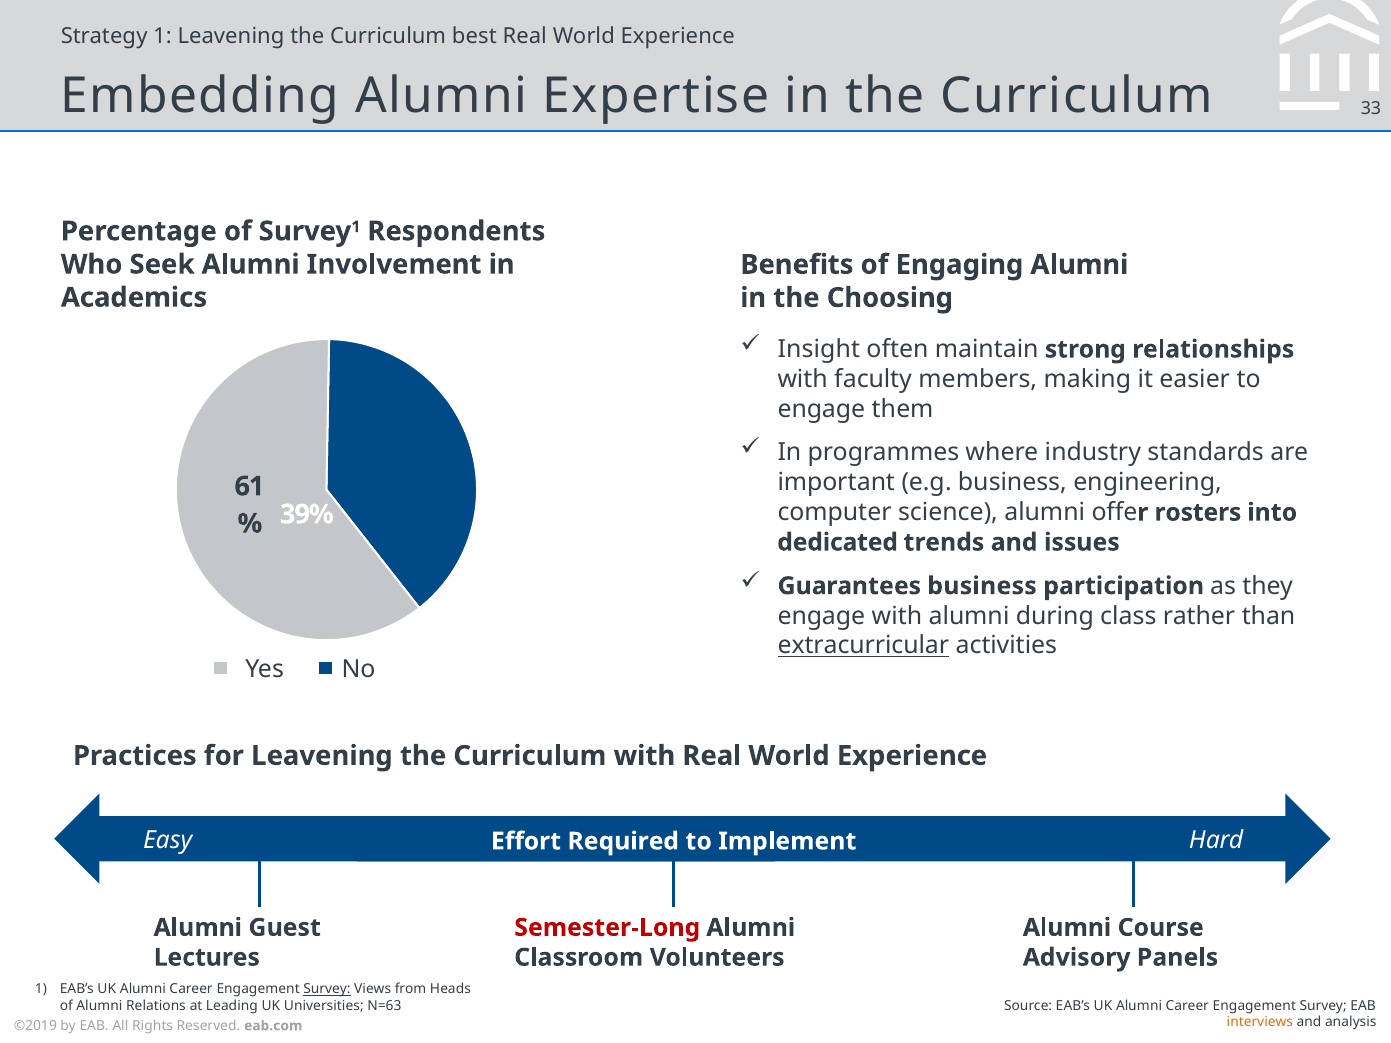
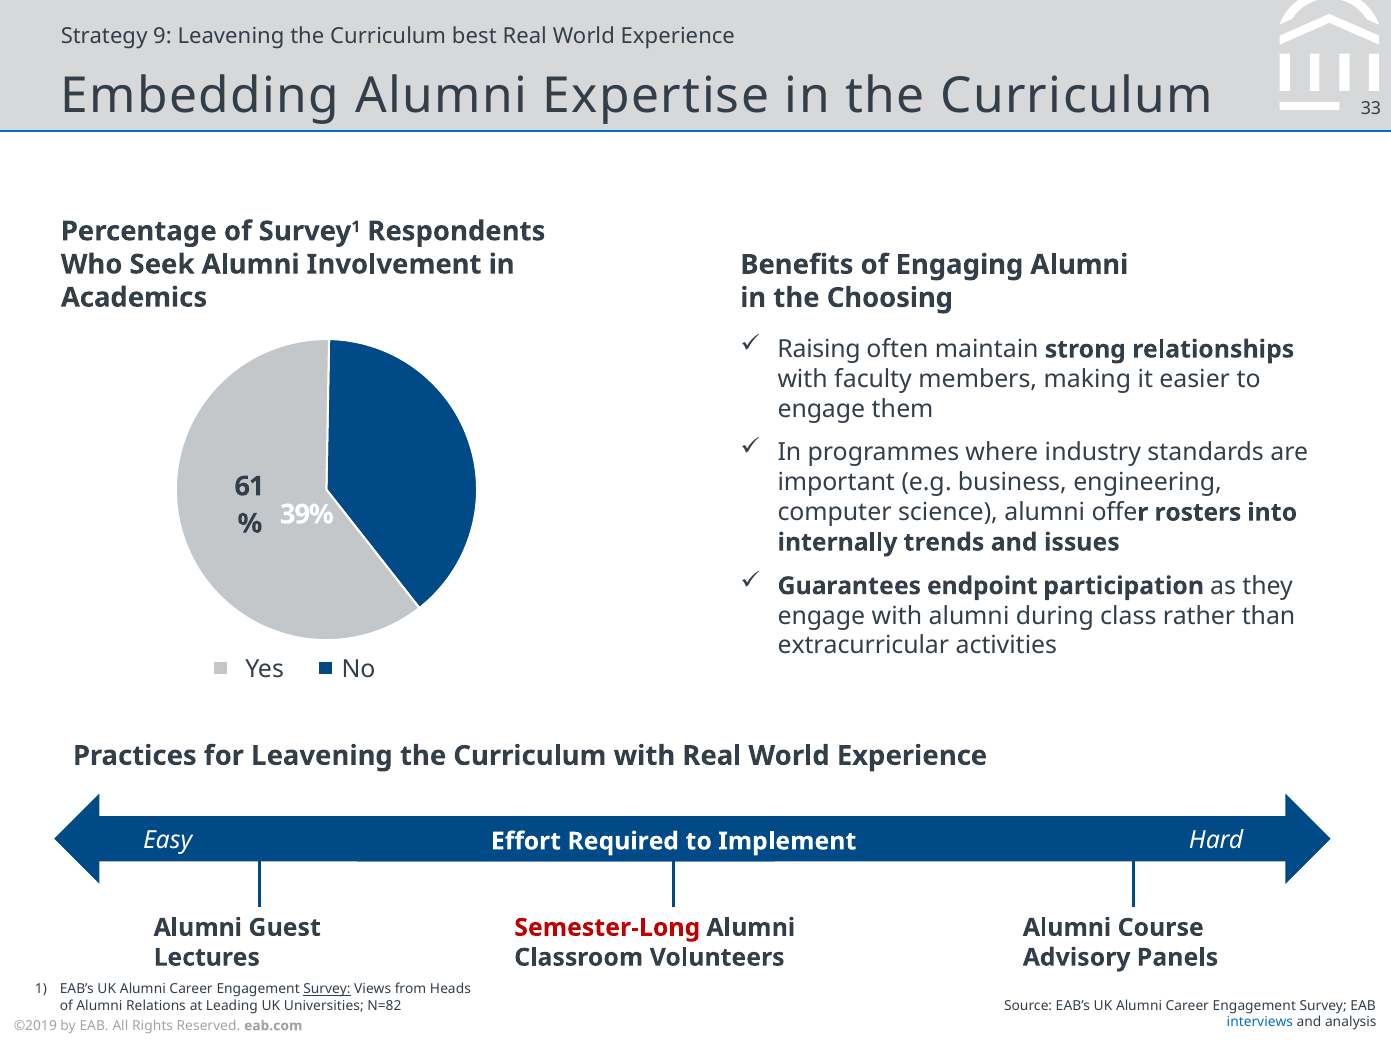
Strategy 1: 1 -> 9 (162, 37)
Insight: Insight -> Raising (819, 349)
dedicated: dedicated -> internally (838, 542)
Guarantees business: business -> endpoint (982, 586)
extracurricular underline: present -> none (863, 646)
N=63: N=63 -> N=82 (384, 1006)
interviews colour: orange -> blue (1260, 1023)
